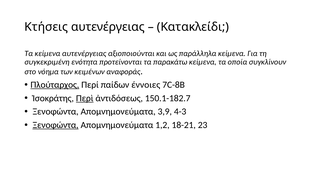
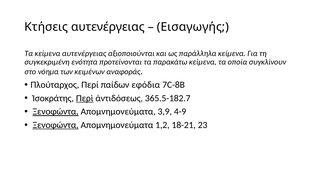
Κατακλείδι: Κατακλείδι -> Εισαγωγής (193, 27)
Πλoύταρχος underline: present -> none (55, 85)
έννοιες: έννοιες -> εφόδια (146, 85)
150.1-182.7: 150.1-182.7 -> 365.5-182.7 (168, 99)
Ξενοφώντα underline: none -> present (56, 112)
4-3: 4-3 -> 4-9 (180, 112)
